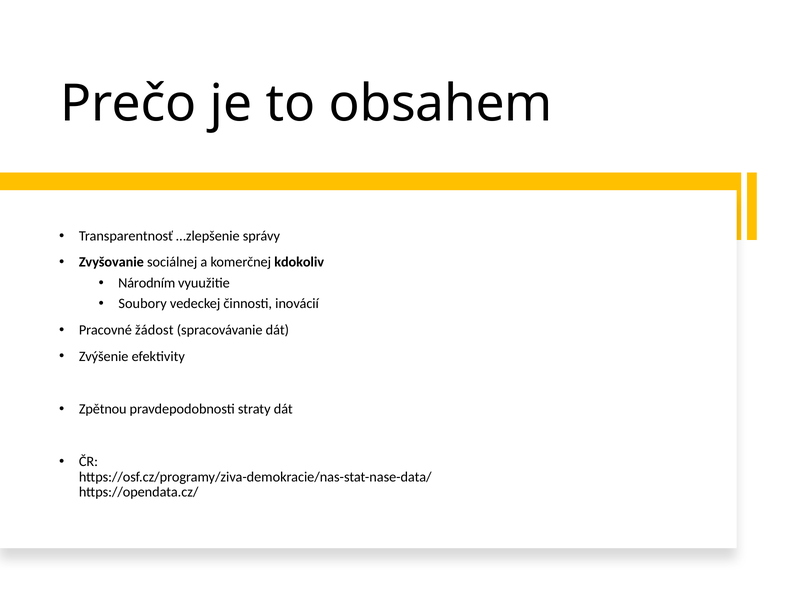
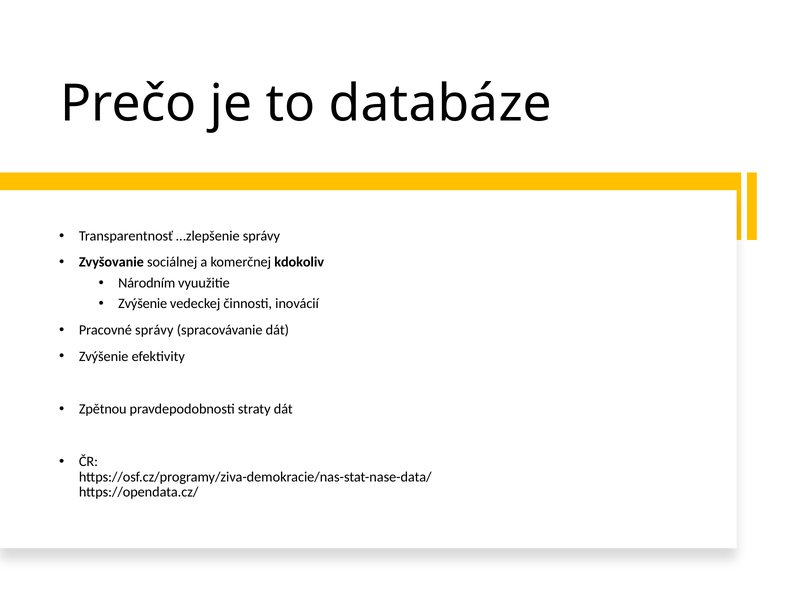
obsahem: obsahem -> databáze (440, 104)
Soubory: Soubory -> Zvýšenie (143, 304)
Pracovné žádost: žádost -> správy (154, 330)
